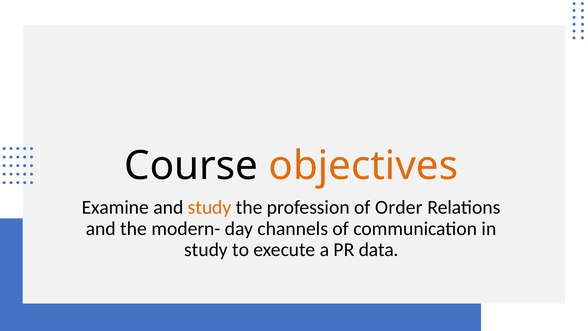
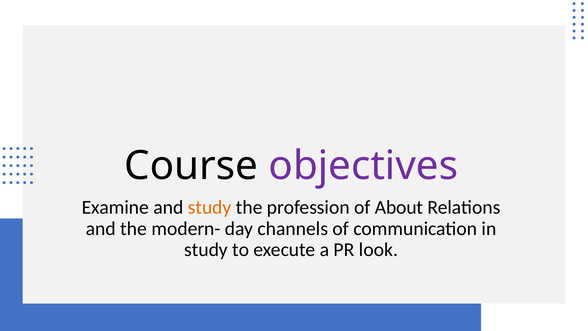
objectives colour: orange -> purple (363, 166)
Order: Order -> About (399, 207)
data: data -> look (378, 250)
